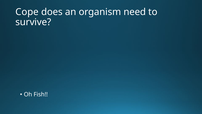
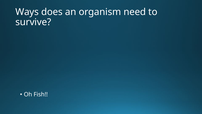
Cope: Cope -> Ways (27, 12)
